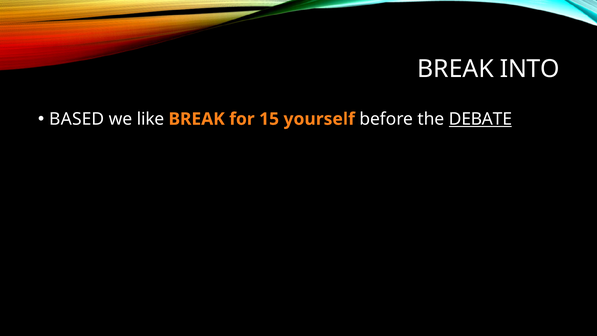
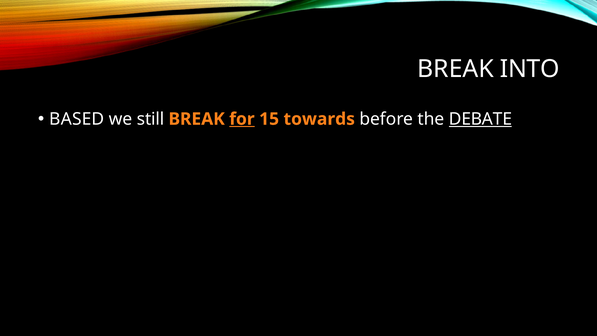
like: like -> still (151, 119)
for underline: none -> present (242, 119)
yourself: yourself -> towards (319, 119)
